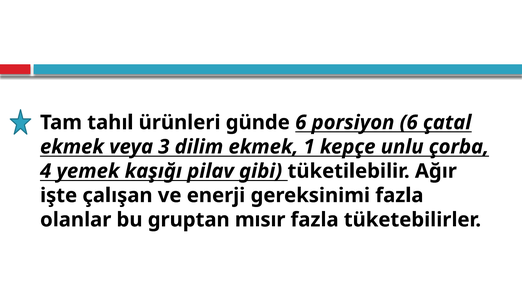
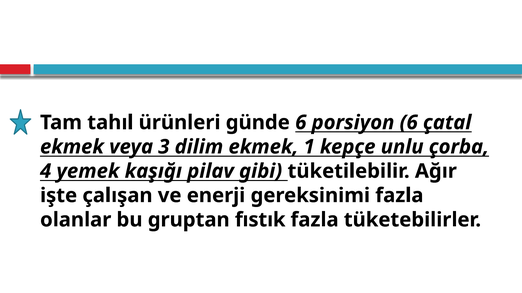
mısır: mısır -> fıstık (260, 220)
